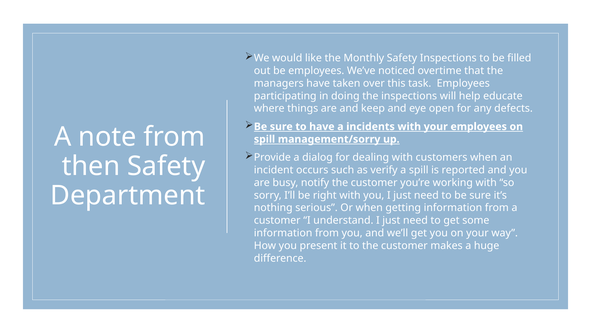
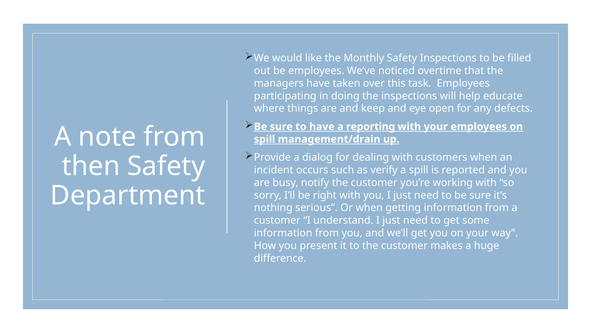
incidents: incidents -> reporting (371, 126)
management/sorry: management/sorry -> management/drain (329, 139)
